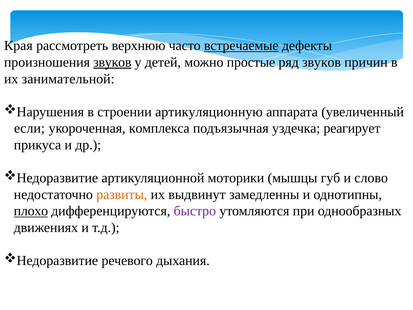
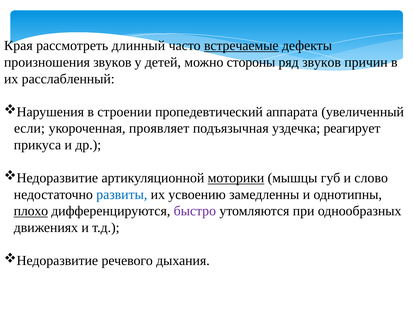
верхнюю: верхнюю -> длинный (138, 46)
звуков underline: present -> none (112, 62)
простые: простые -> стороны (251, 62)
занимательной: занимательной -> расслабленный (68, 79)
артикуляционную: артикуляционную -> пропедевтический (209, 112)
комплекса: комплекса -> проявляет (159, 128)
моторики underline: none -> present (236, 178)
развиты colour: orange -> blue (122, 194)
выдвинут: выдвинут -> усвоению (197, 194)
